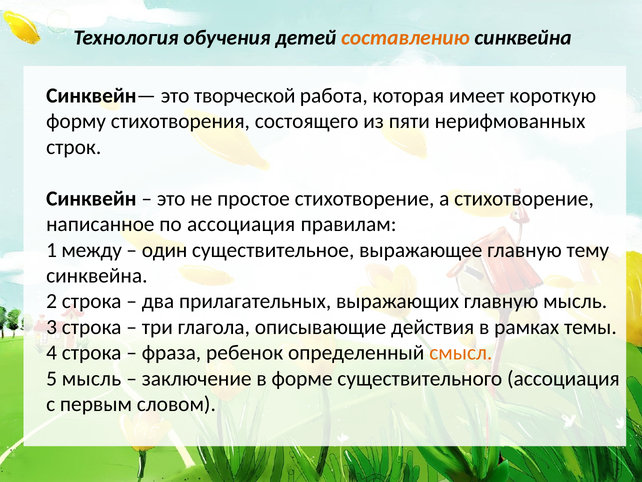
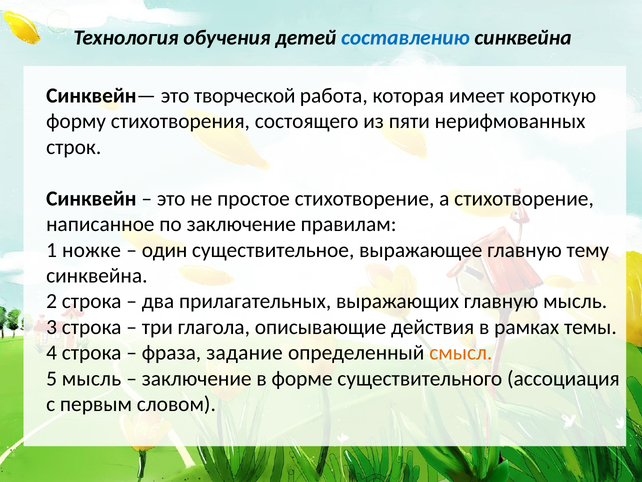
составлению colour: orange -> blue (405, 38)
по ассоциация: ассоциация -> заключение (241, 224)
между: между -> ножке (91, 250)
ребенок: ребенок -> задание (245, 352)
